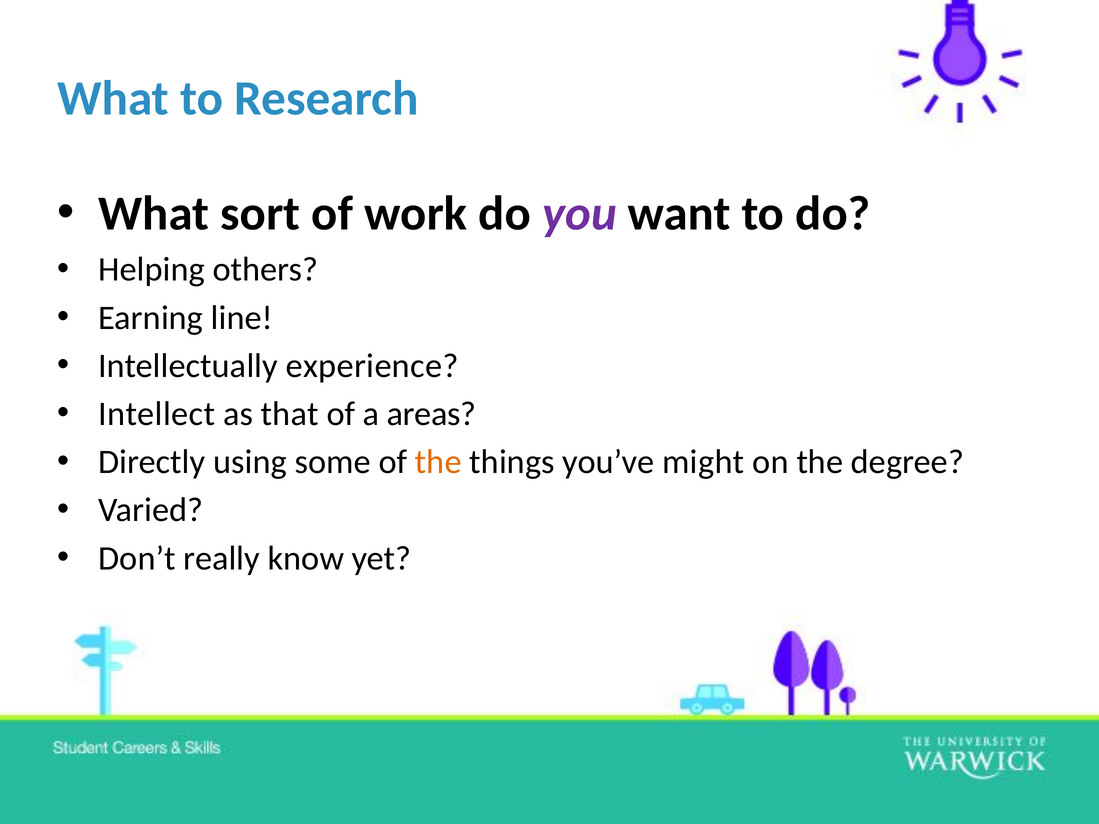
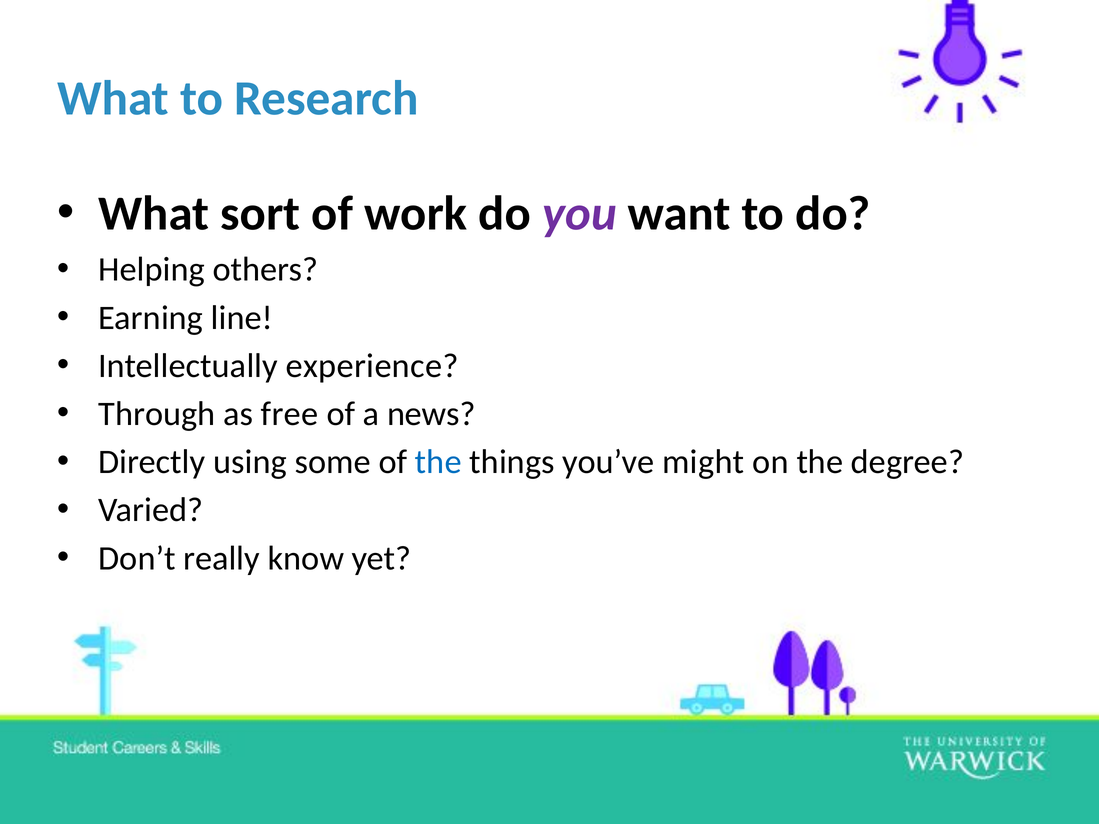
Intellect: Intellect -> Through (157, 414)
that: that -> free (290, 414)
areas: areas -> news (431, 414)
the colour: orange -> blue (438, 462)
